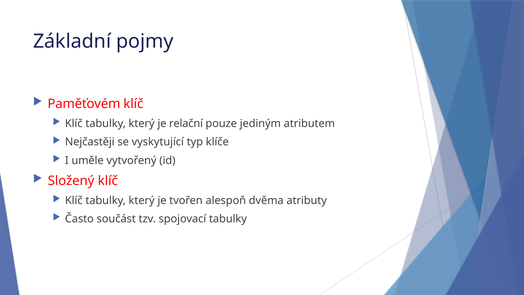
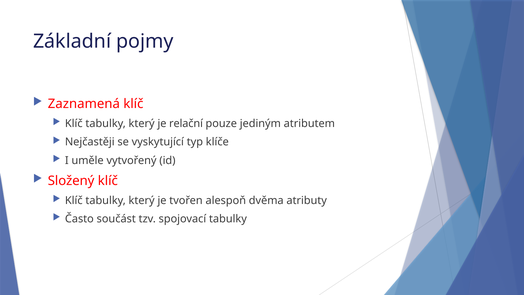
Paměťovém: Paměťovém -> Zaznamená (84, 104)
